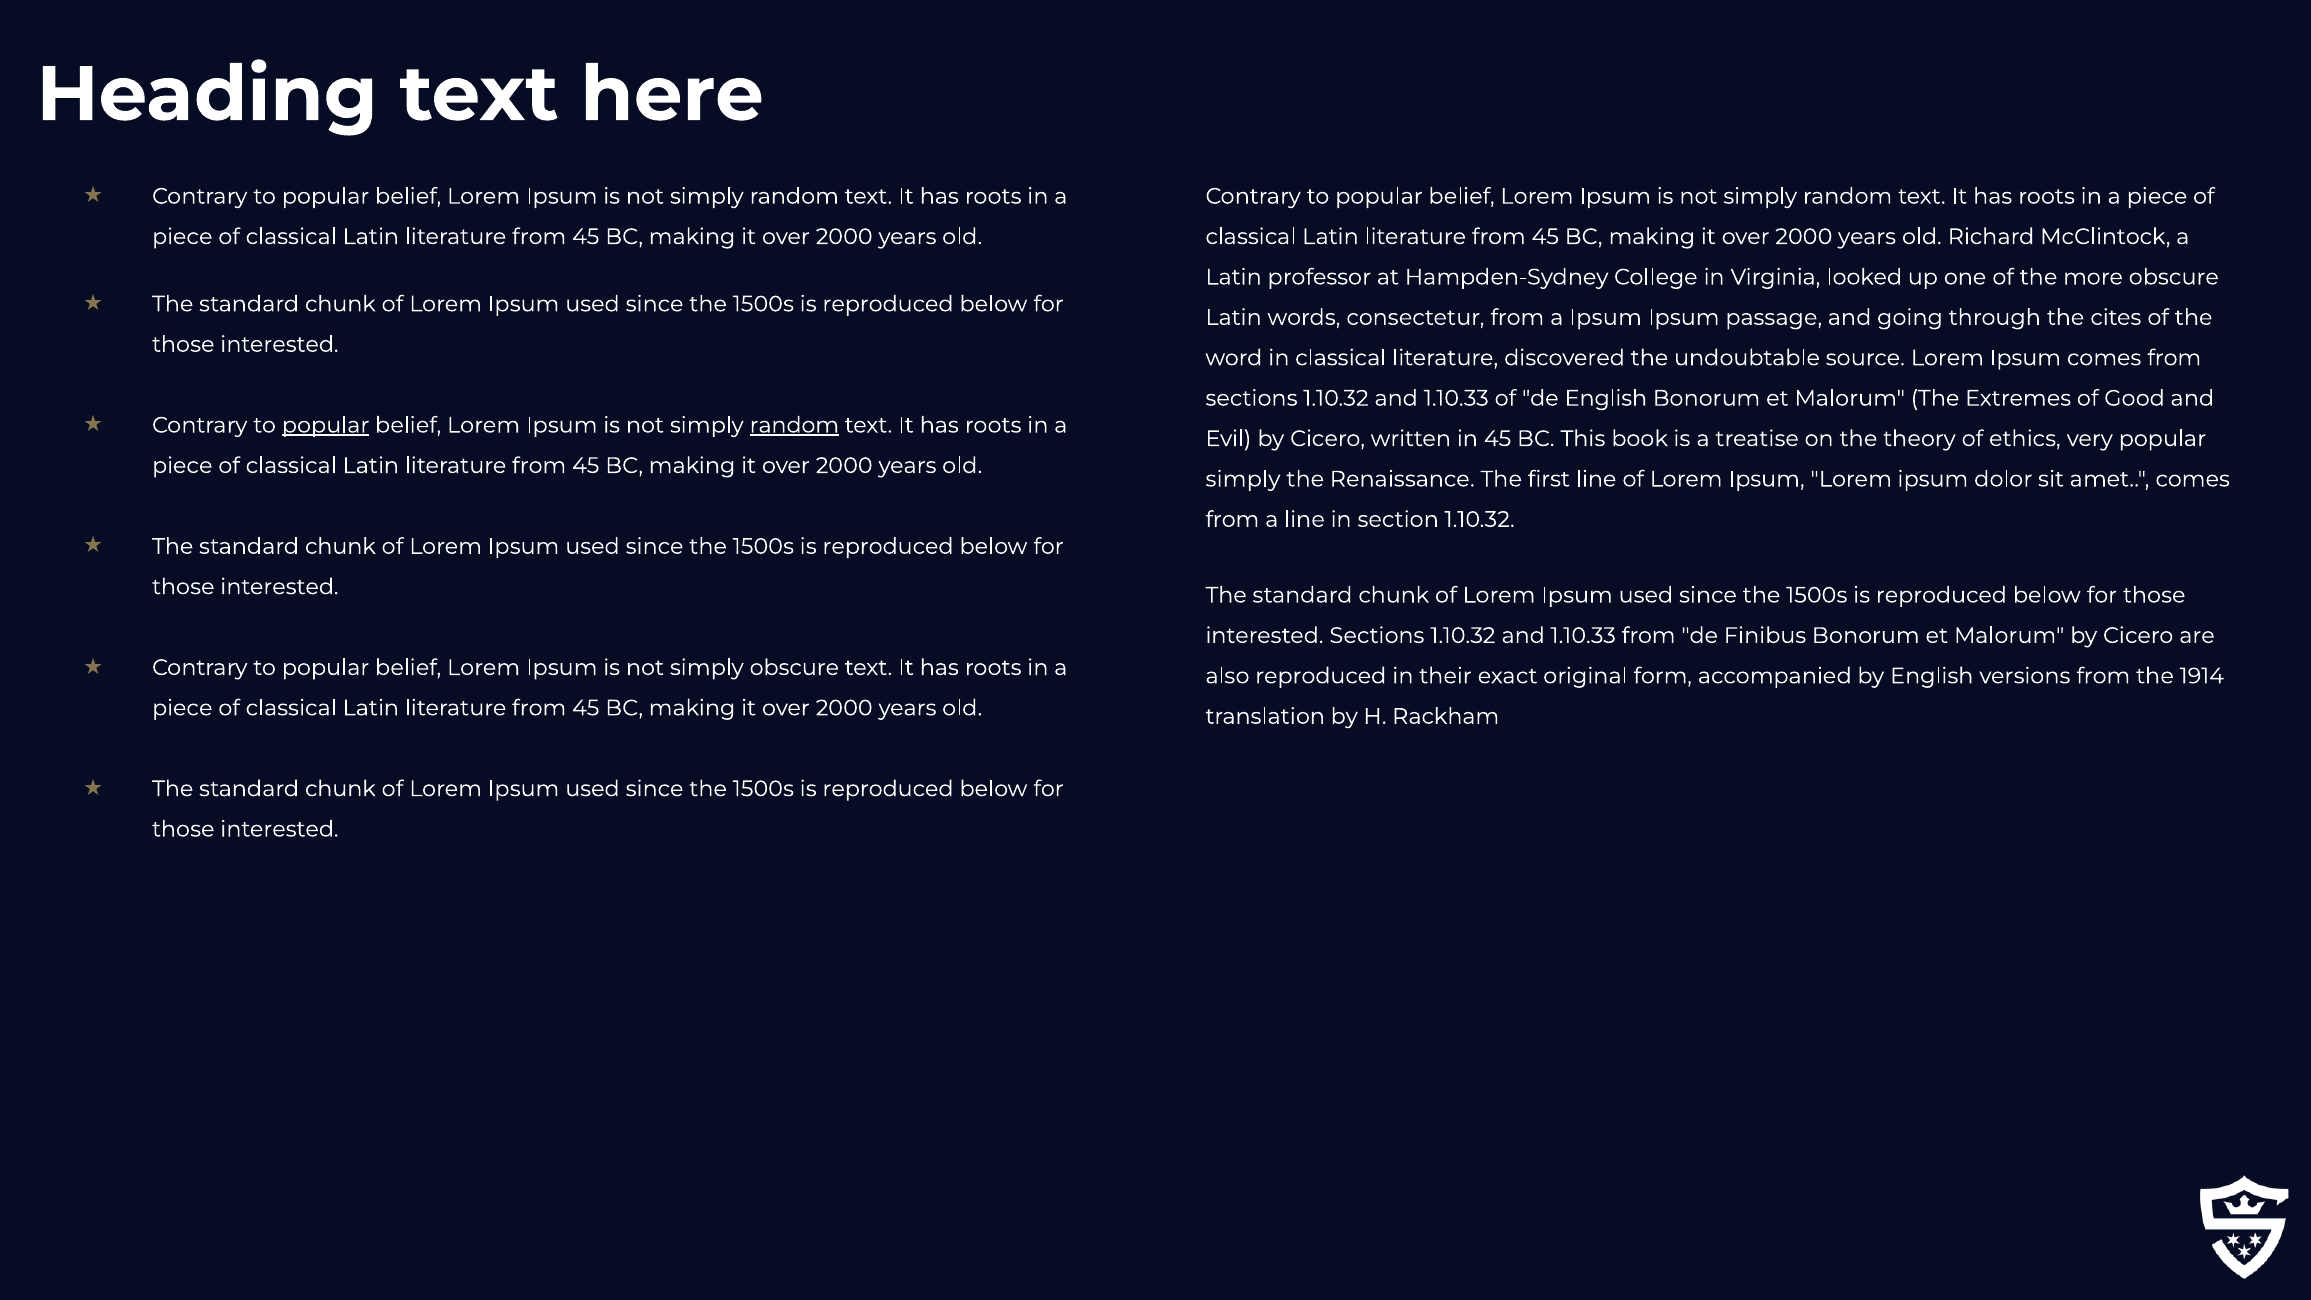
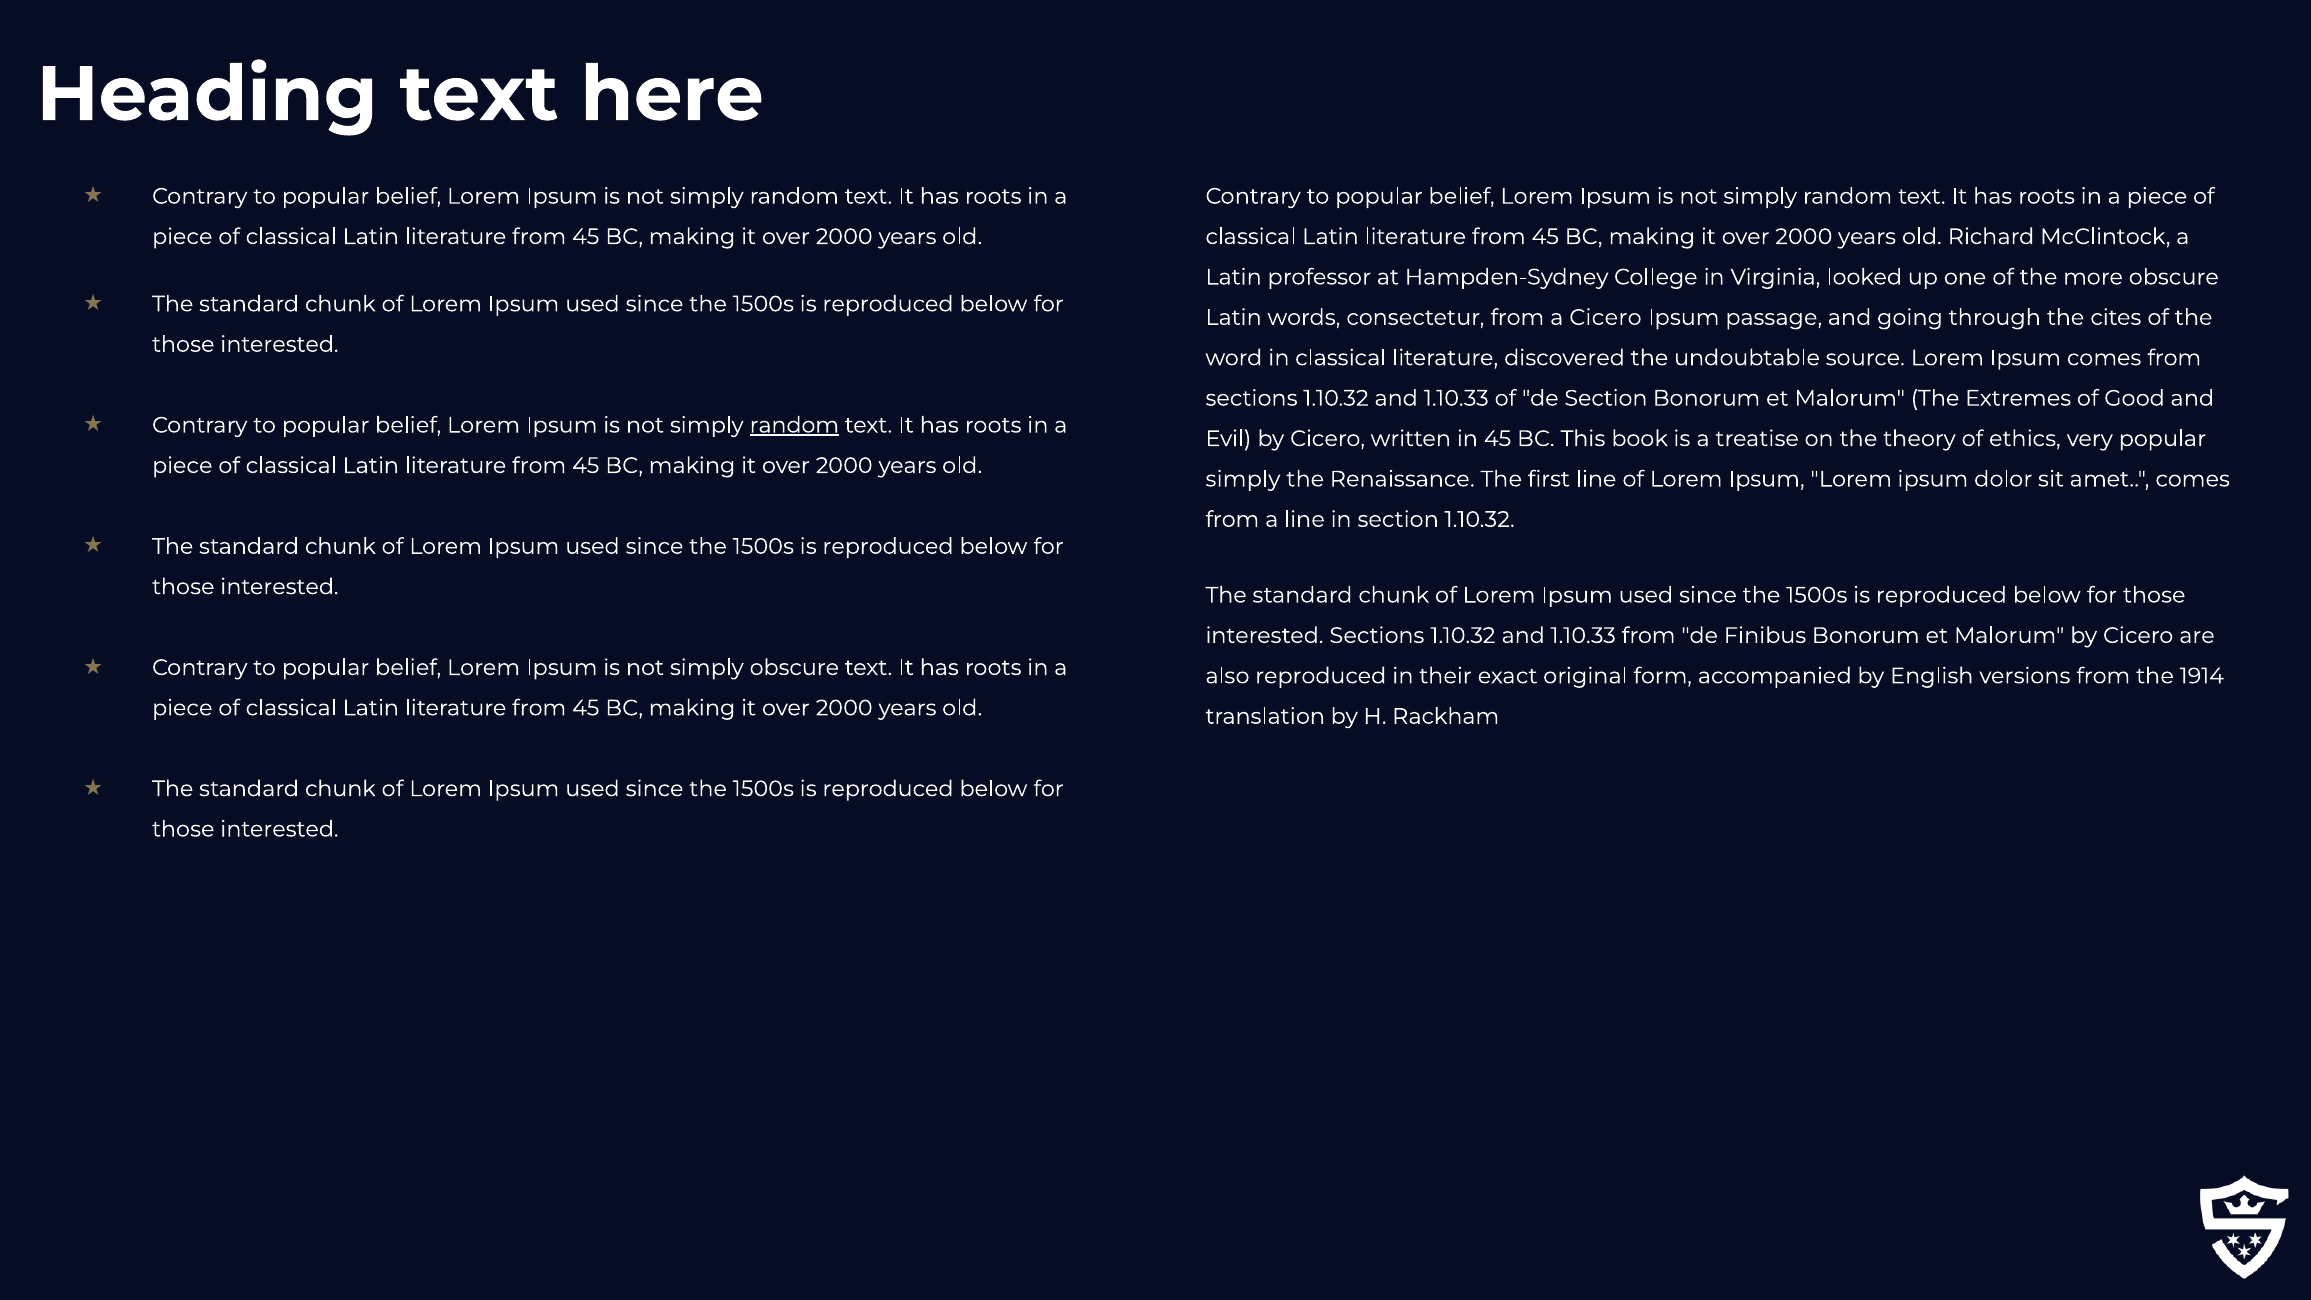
a Ipsum: Ipsum -> Cicero (1605, 317)
de English: English -> Section (1606, 398)
popular underline: present -> none (326, 425)
